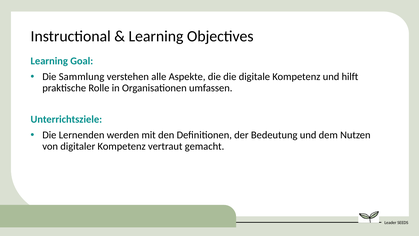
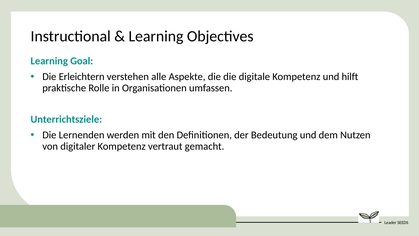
Sammlung: Sammlung -> Erleichtern (82, 77)
